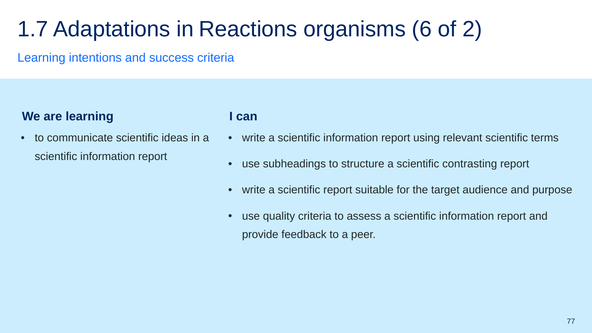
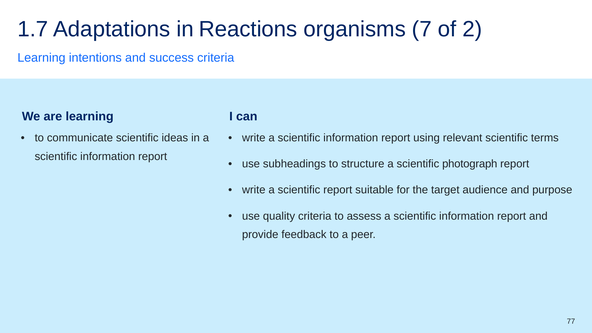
6: 6 -> 7 (422, 29)
contrasting: contrasting -> photograph (470, 164)
